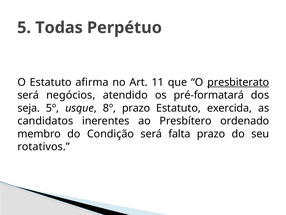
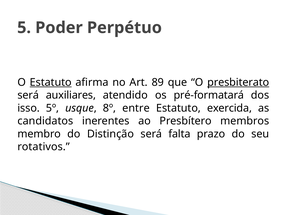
Todas: Todas -> Poder (59, 28)
Estatuto underline: none -> present (51, 82)
11: 11 -> 89 (158, 82)
negócios: negócios -> auxiliares (71, 95)
seja: seja -> isso (29, 108)
8º prazo: prazo -> entre (136, 108)
ordenado: ordenado -> membros (245, 121)
Condição: Condição -> Distinção (110, 134)
